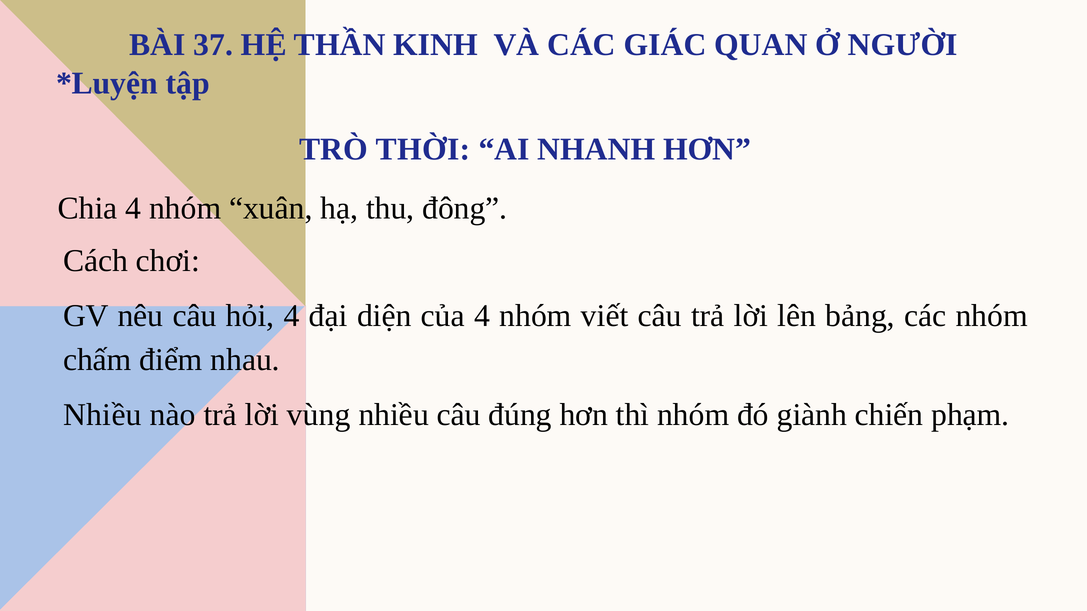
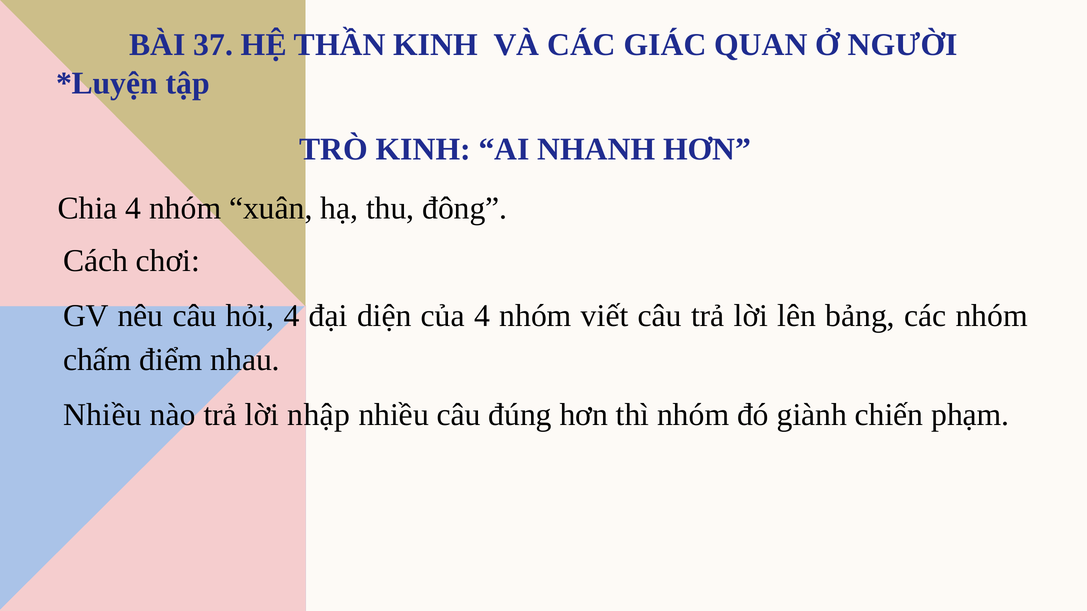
TRÒ THỜI: THỜI -> KINH (423, 149)
vùng: vùng -> nhập (319, 415)
